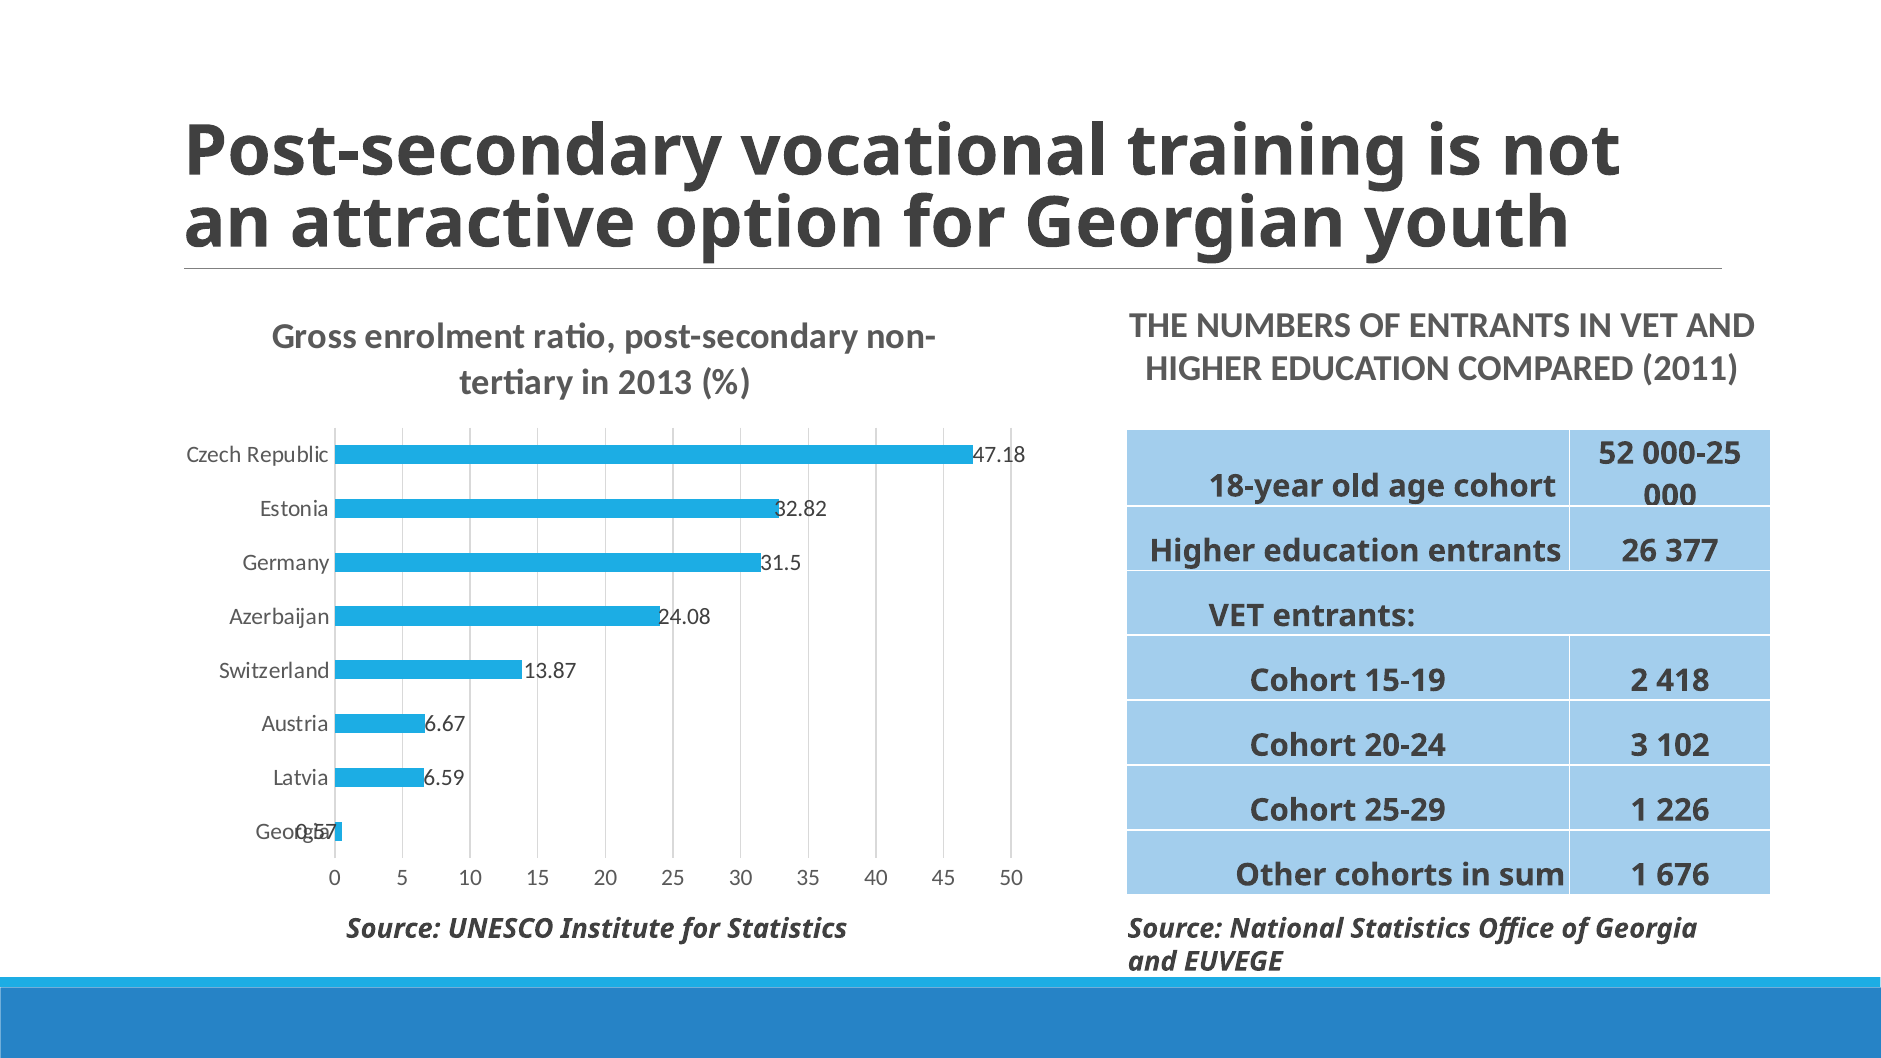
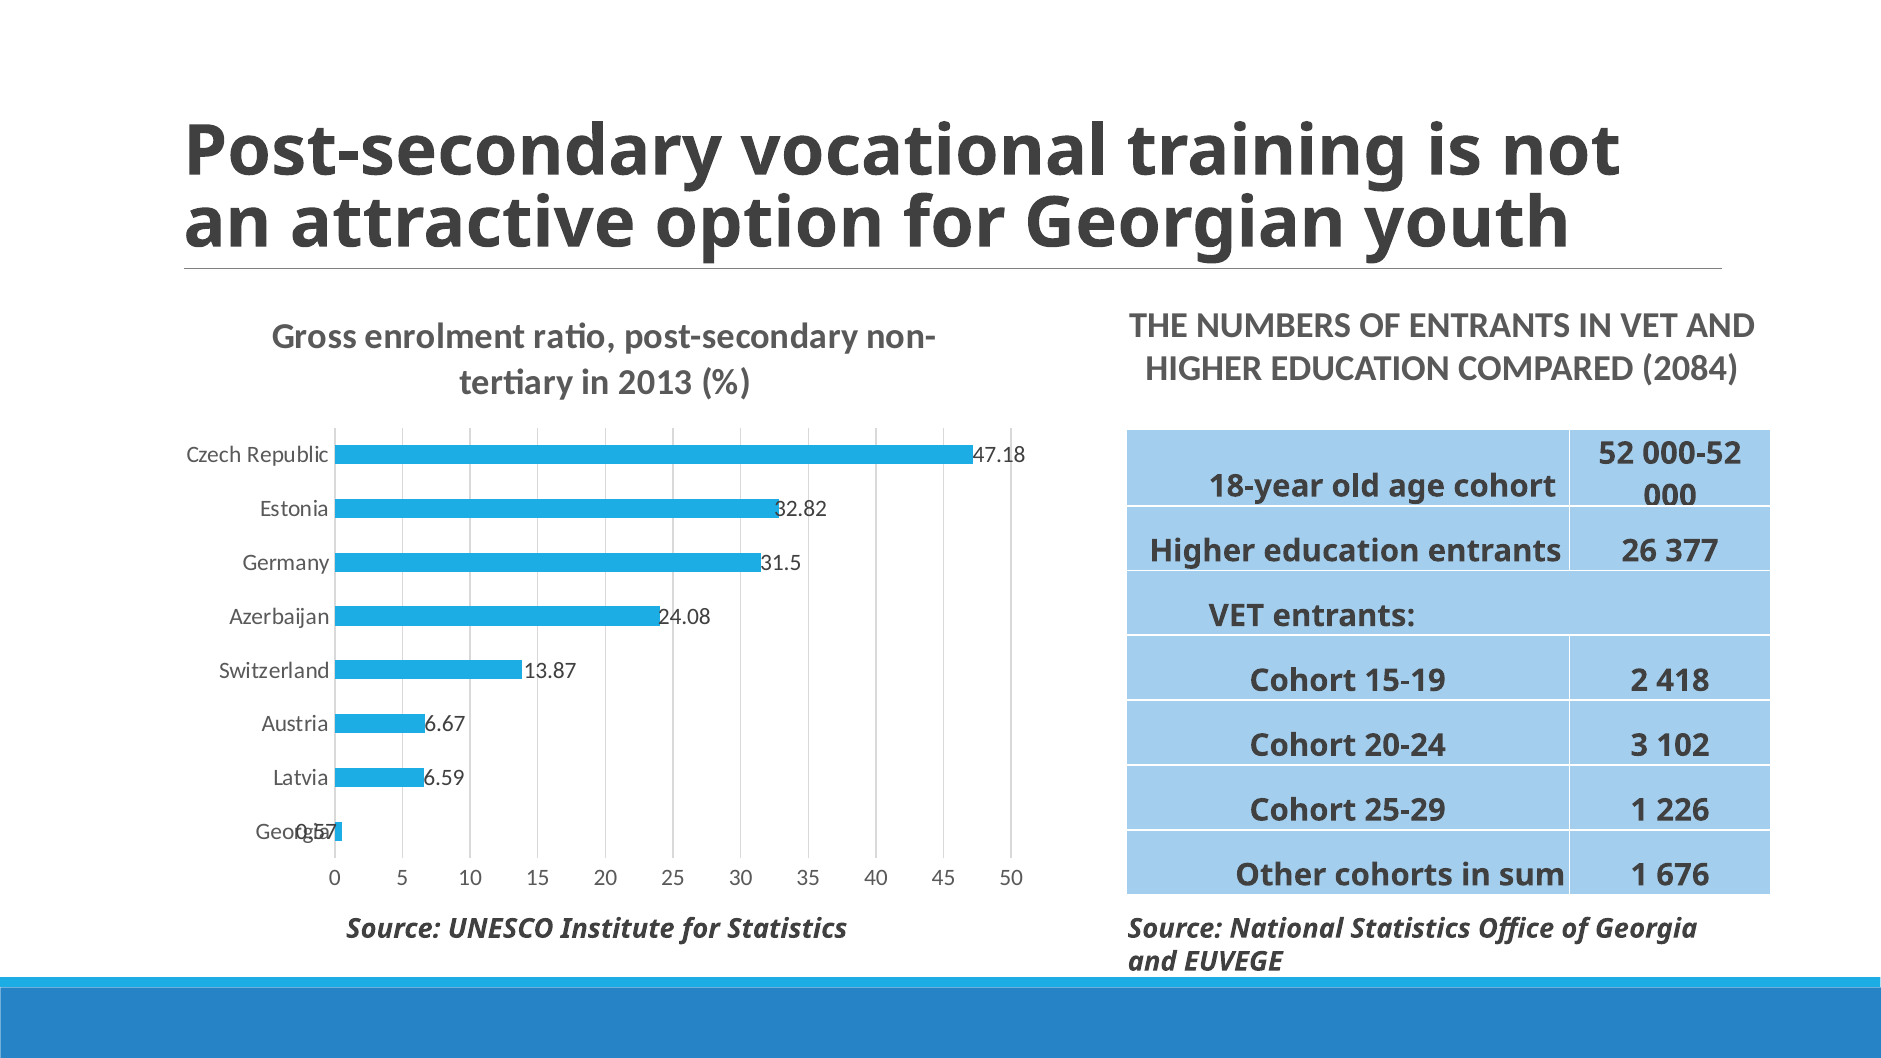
2011: 2011 -> 2084 (1690, 369)
000-25: 000-25 -> 000-52 (1692, 453)
